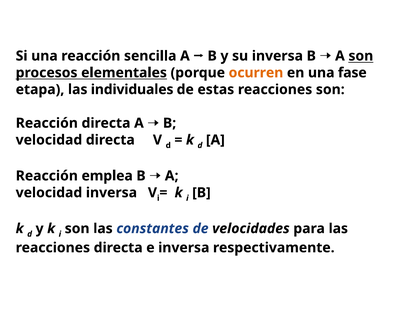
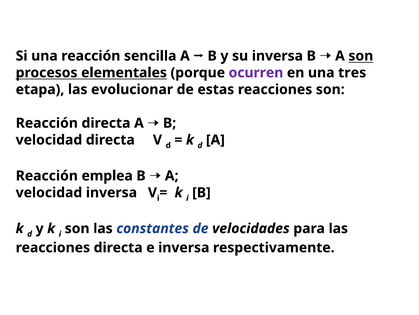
ocurren colour: orange -> purple (256, 73)
fase: fase -> tres (352, 73)
individuales: individuales -> evolucionar (132, 89)
